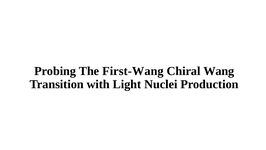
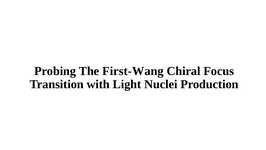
Wang: Wang -> Focus (219, 71)
